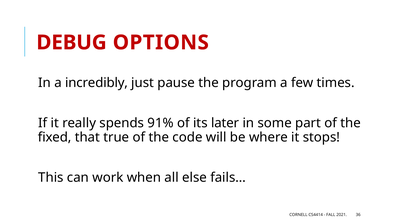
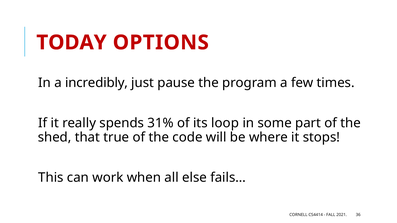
DEBUG: DEBUG -> TODAY (71, 43)
91%: 91% -> 31% (161, 123)
later: later -> loop (225, 123)
fixed: fixed -> shed (55, 137)
